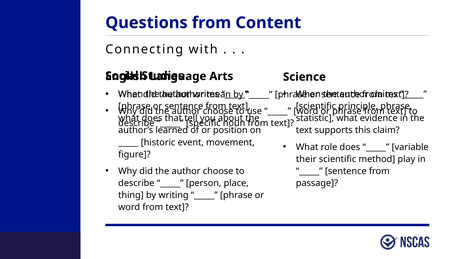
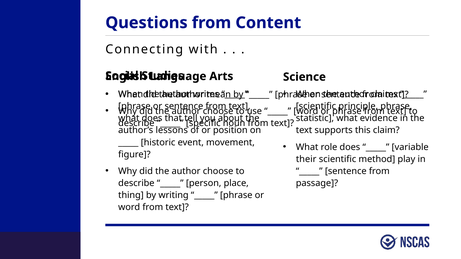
learned: learned -> lessons (172, 130)
